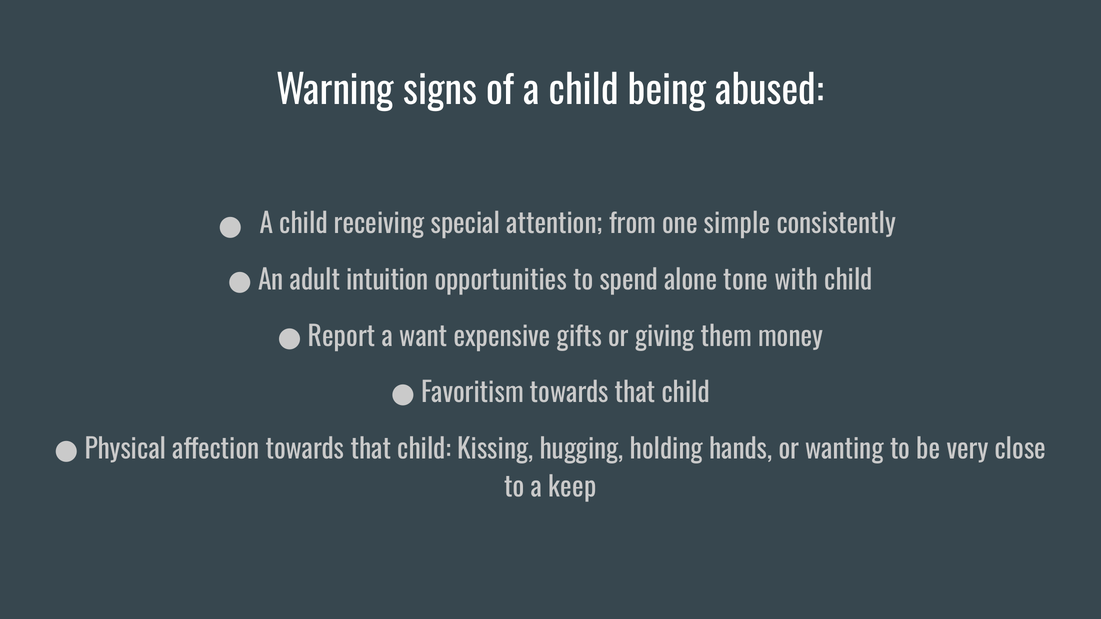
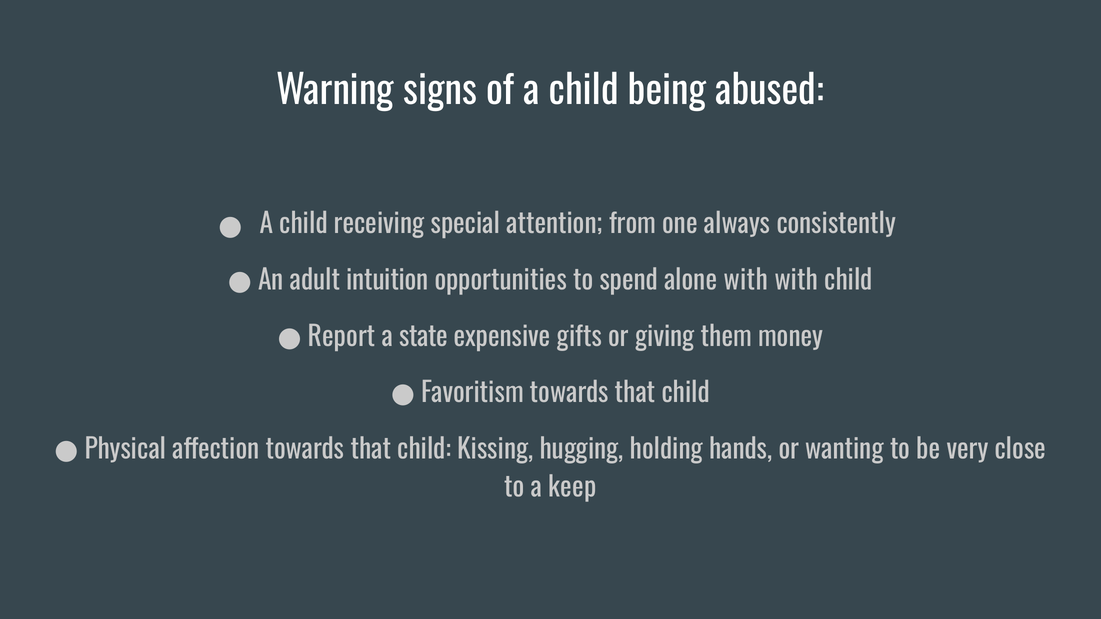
simple: simple -> always (737, 225)
alone tone: tone -> with (746, 281)
want: want -> state (424, 337)
